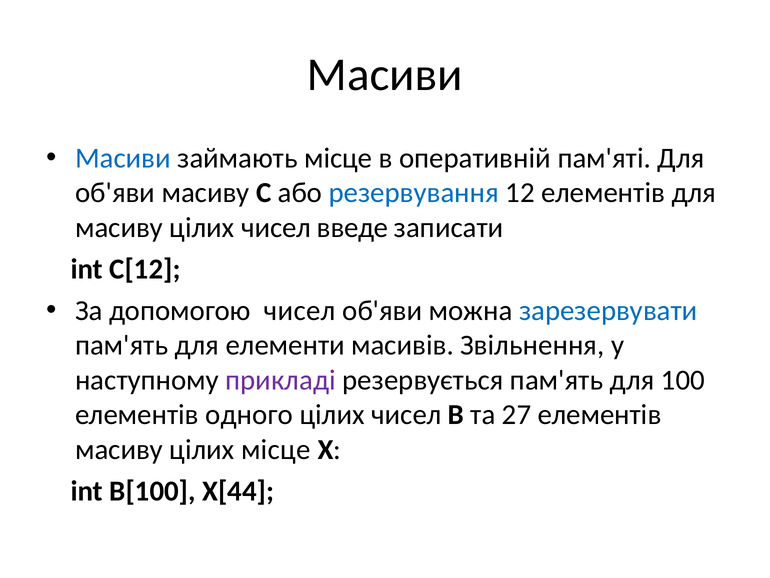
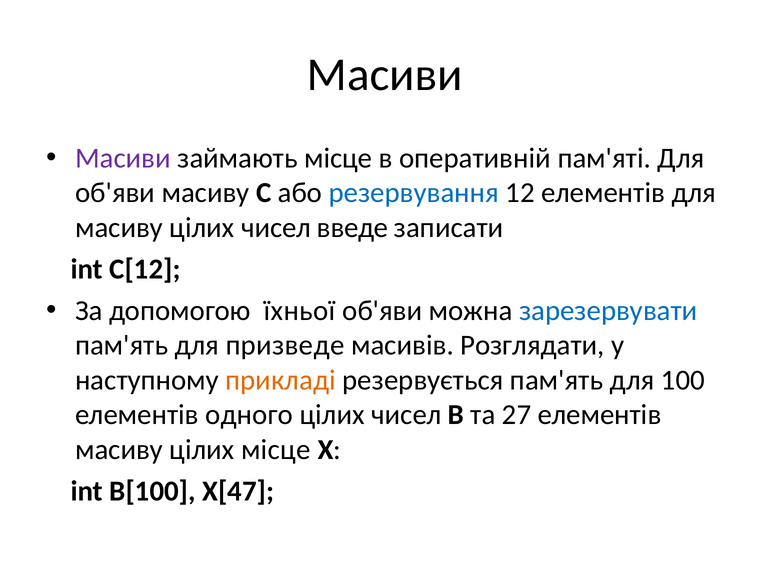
Масиви colour: blue -> purple (123, 158)
допомогою чисел: чисел -> їхньої (300, 310)
елементи: елементи -> призведе (285, 345)
Звільнення: Звільнення -> Розглядати (532, 345)
прикладі colour: purple -> orange (281, 380)
X[44: X[44 -> X[47 (238, 491)
